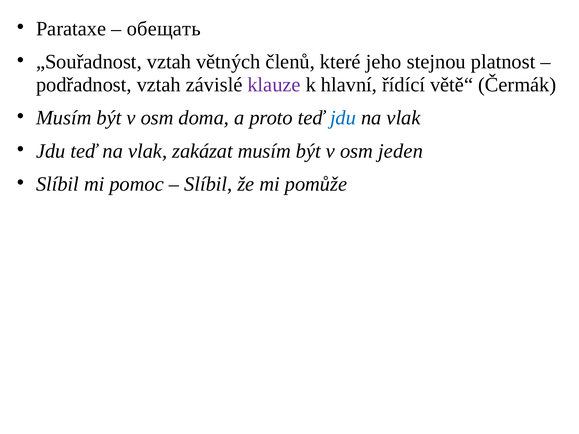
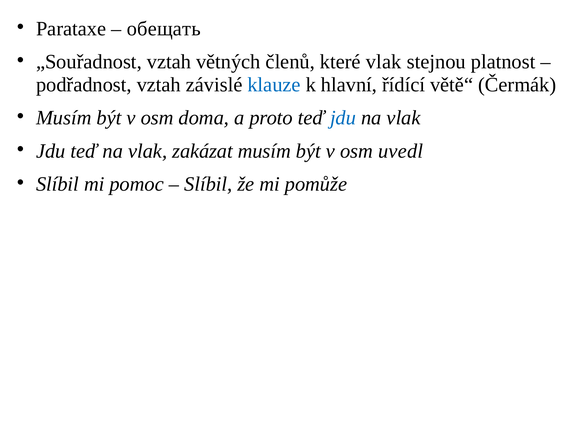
které jeho: jeho -> vlak (384, 62)
klauze colour: purple -> blue (274, 85)
jeden: jeden -> uvedl (401, 151)
